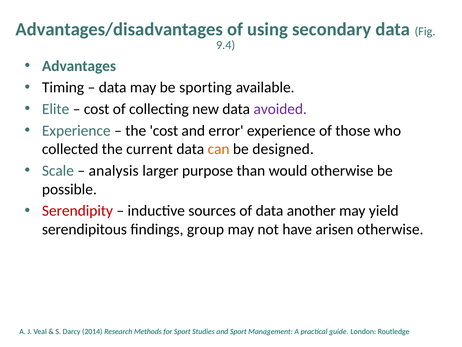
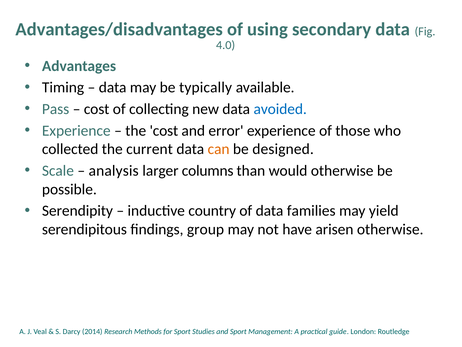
9.4: 9.4 -> 4.0 (226, 45)
sporting: sporting -> typically (206, 87)
Elite: Elite -> Pass (56, 109)
avoided colour: purple -> blue (280, 109)
purpose: purpose -> columns (208, 171)
Serendipity colour: red -> black (77, 211)
sources: sources -> country (212, 211)
another: another -> families (311, 211)
